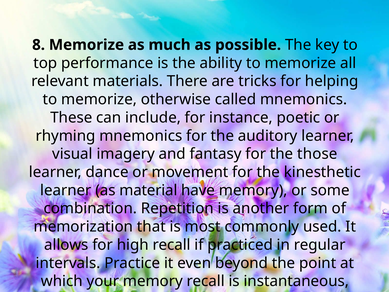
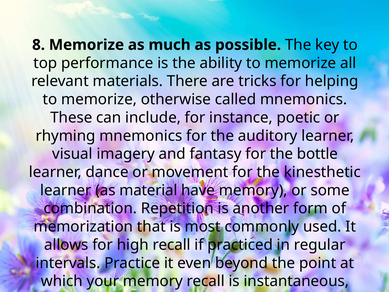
those: those -> bottle (317, 154)
